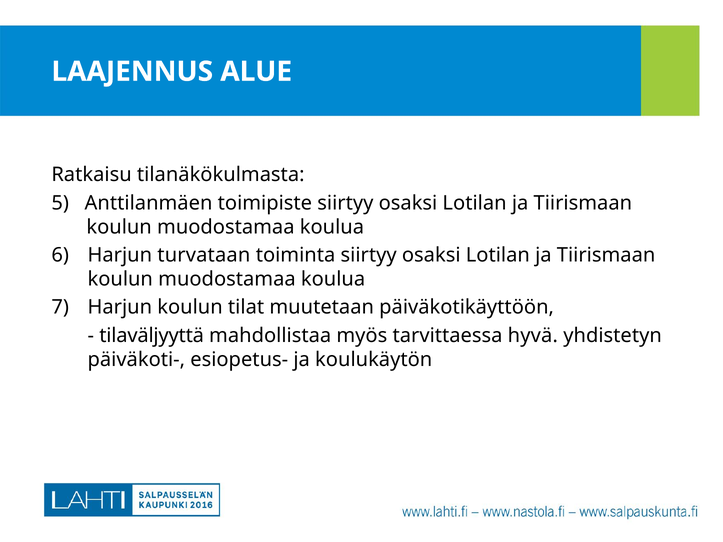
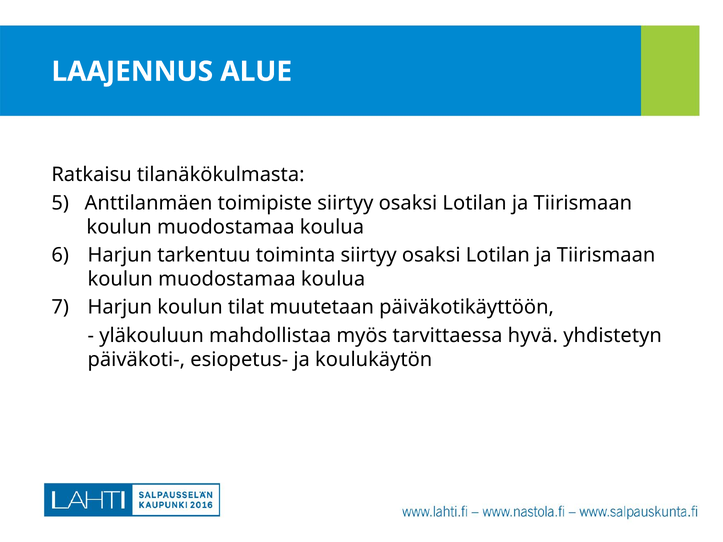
turvataan: turvataan -> tarkentuu (204, 255)
tilaväljyyttä: tilaväljyyttä -> yläkouluun (152, 336)
